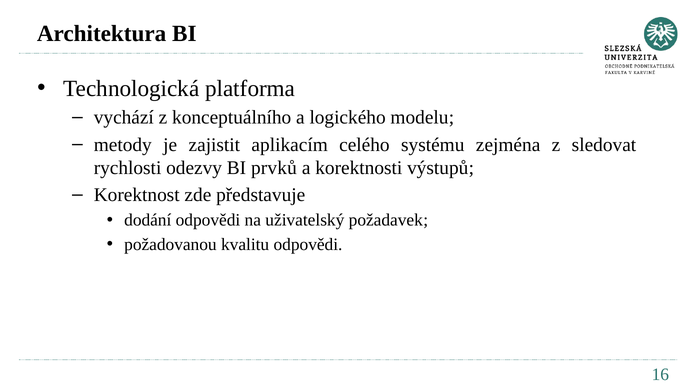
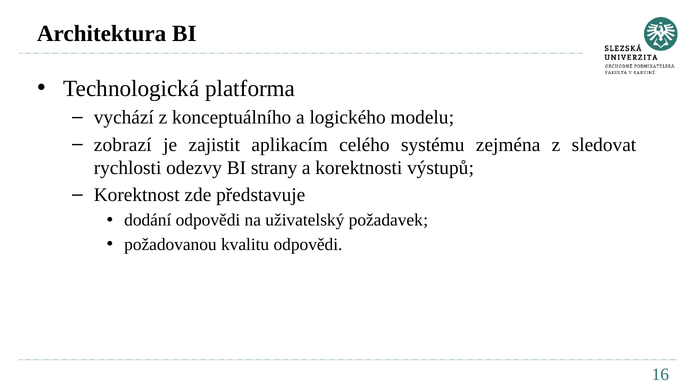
metody: metody -> zobrazí (123, 145)
prvků: prvků -> strany (274, 168)
